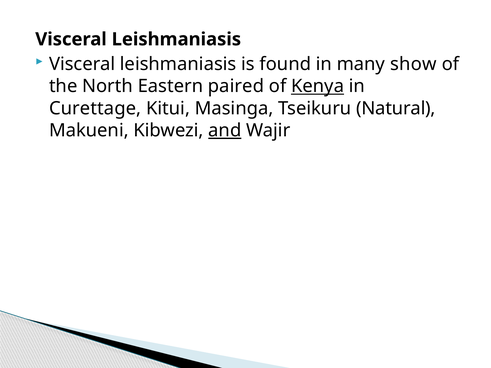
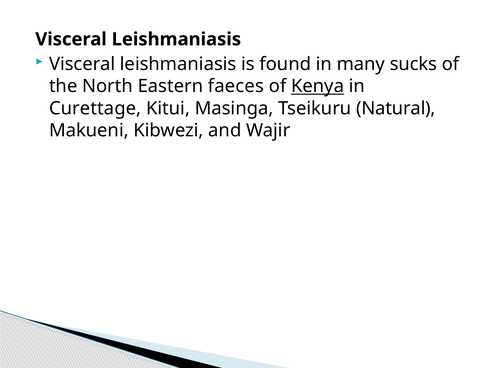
show: show -> sucks (413, 64)
paired: paired -> faeces (236, 86)
and underline: present -> none (225, 130)
